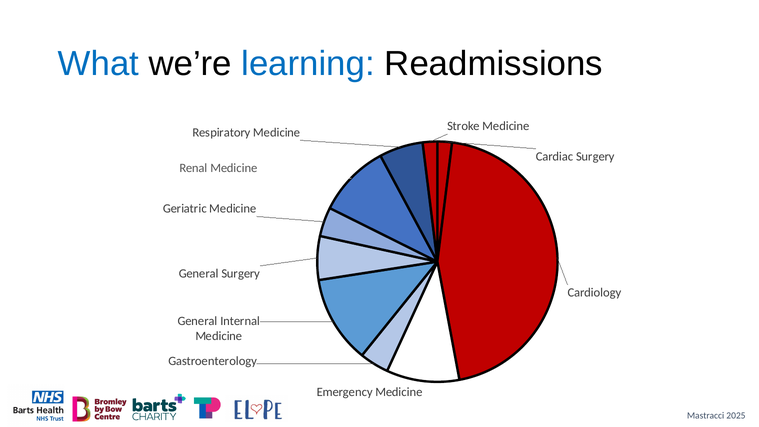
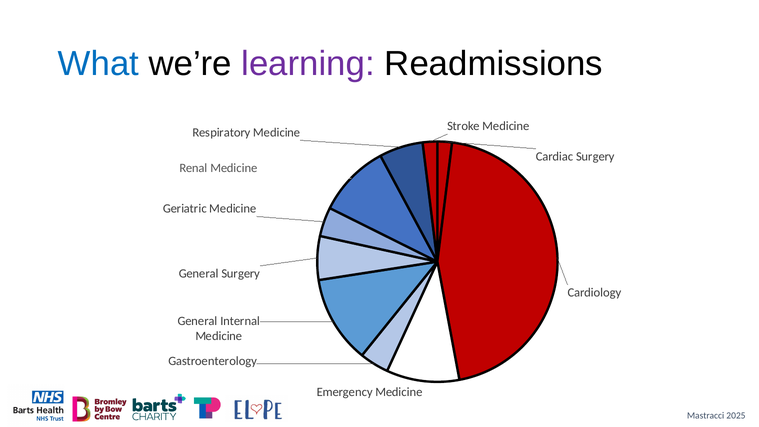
learning colour: blue -> purple (308, 64)
